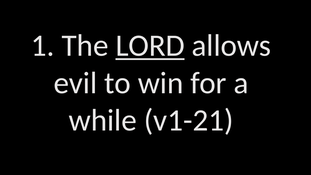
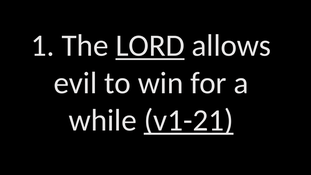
v1-21 underline: none -> present (189, 120)
